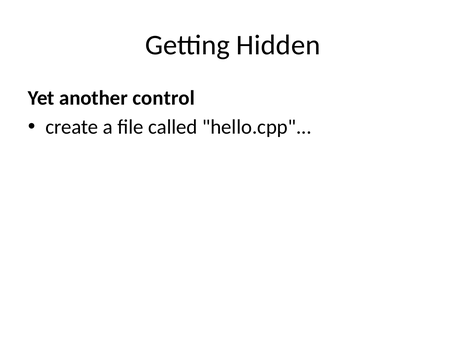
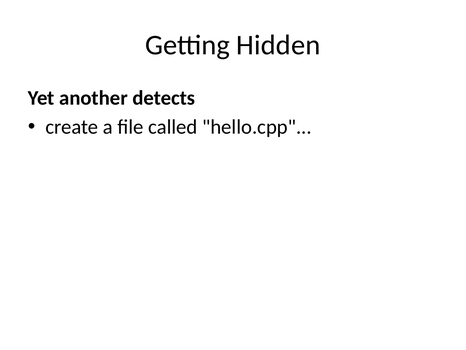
control: control -> detects (164, 98)
